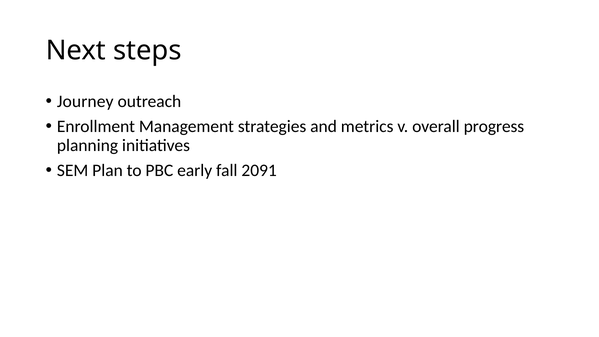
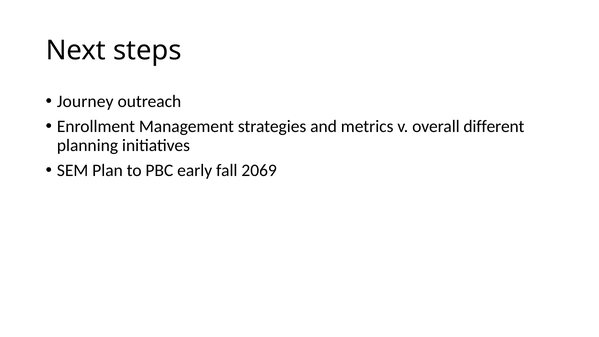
progress: progress -> different (494, 126)
2091: 2091 -> 2069 (259, 170)
